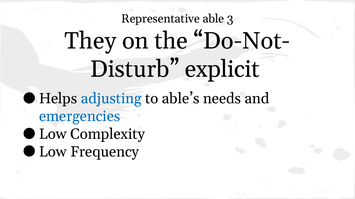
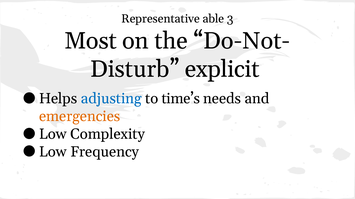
They: They -> Most (90, 41)
able’s: able’s -> time’s (181, 99)
emergencies colour: blue -> orange (80, 117)
